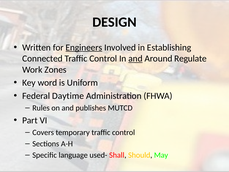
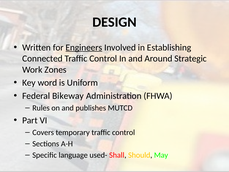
and underline: present -> none (135, 58)
Regulate: Regulate -> Strategic (190, 58)
Daytime: Daytime -> Bikeway (68, 96)
